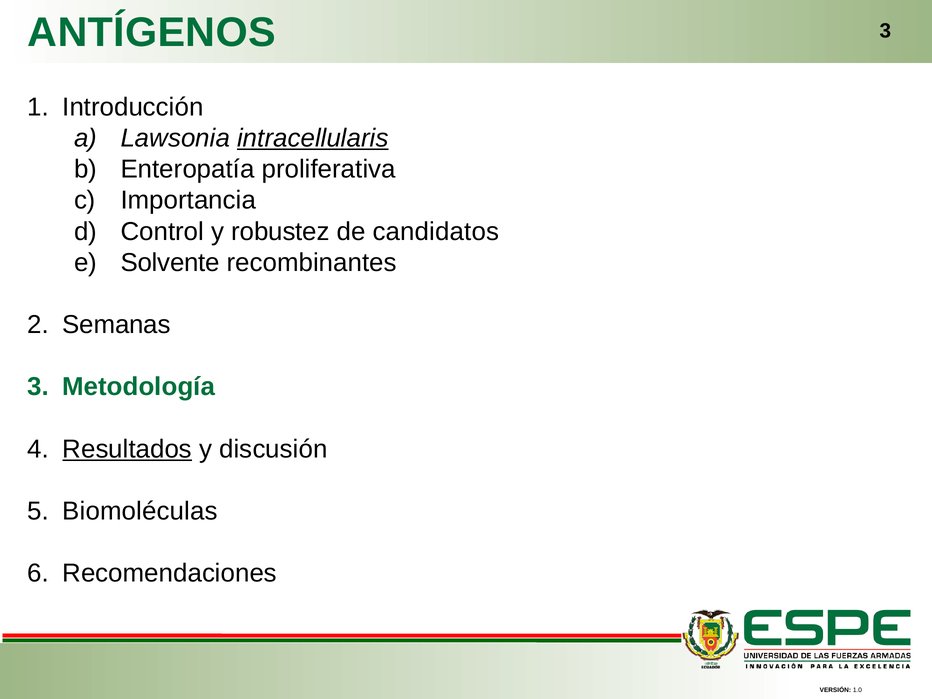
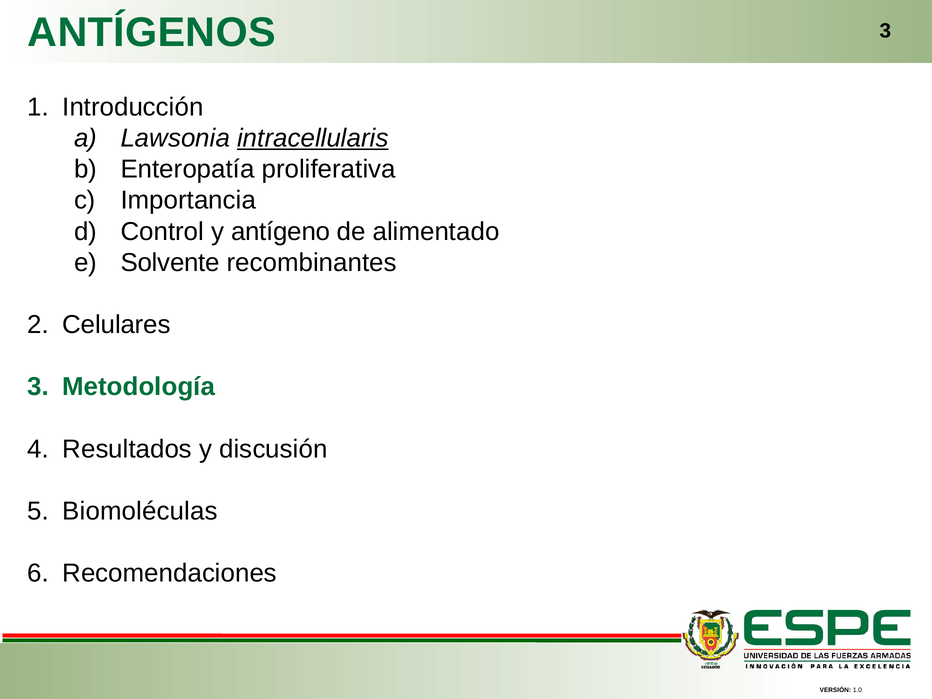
robustez: robustez -> antígeno (281, 231)
candidatos: candidatos -> alimentado (436, 231)
Semanas: Semanas -> Celulares (116, 325)
Resultados underline: present -> none (127, 449)
